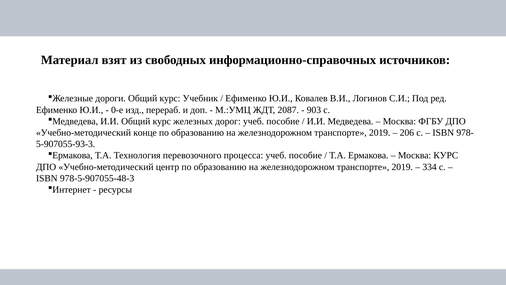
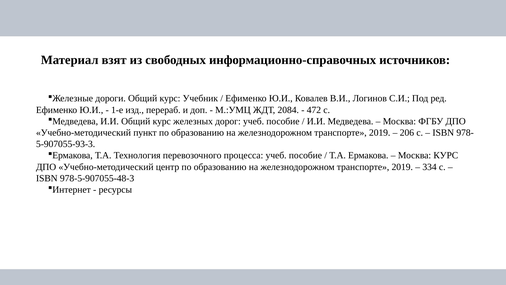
0-е: 0-е -> 1-е (117, 110)
2087: 2087 -> 2084 (288, 110)
903: 903 -> 472 (314, 110)
конце: конце -> пункт (145, 133)
